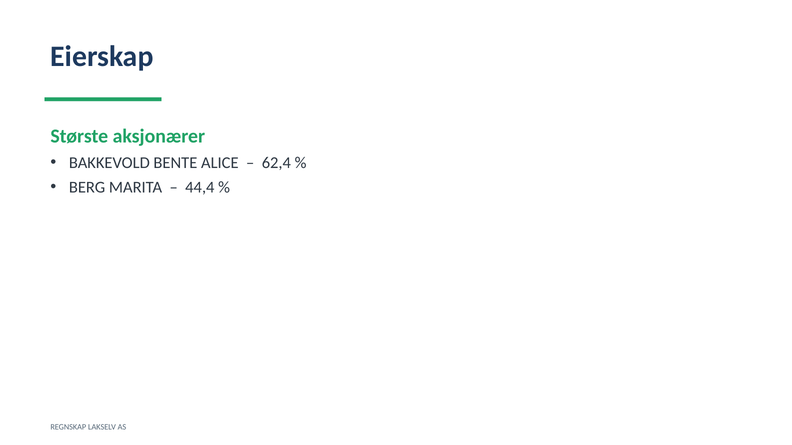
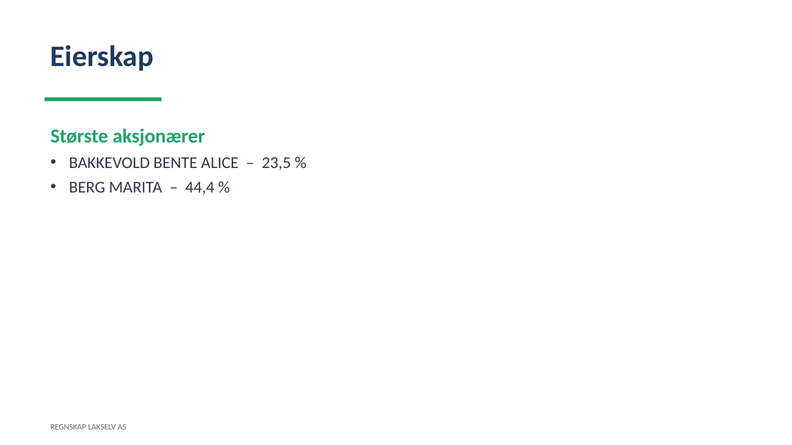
62,4: 62,4 -> 23,5 (276, 163)
